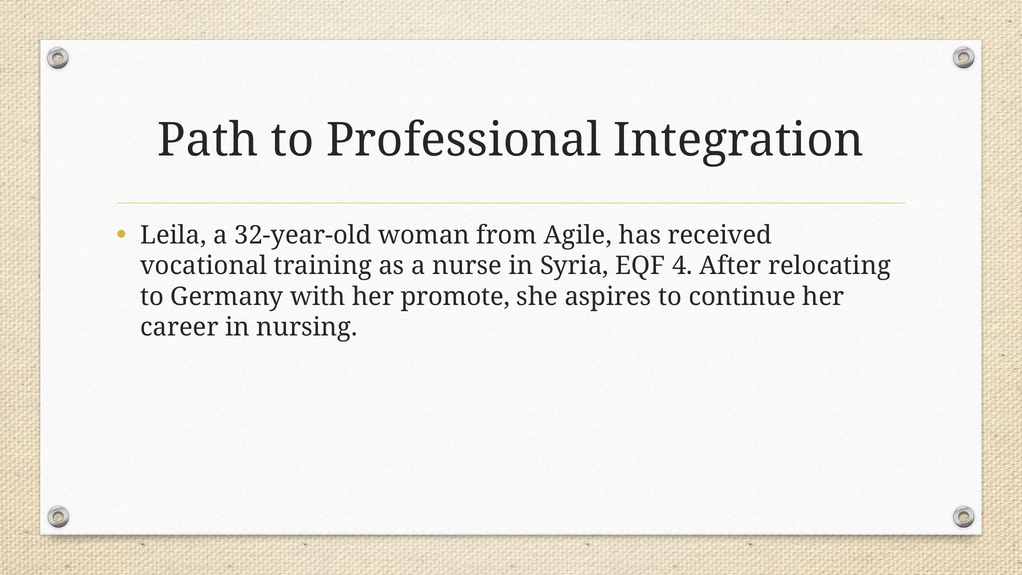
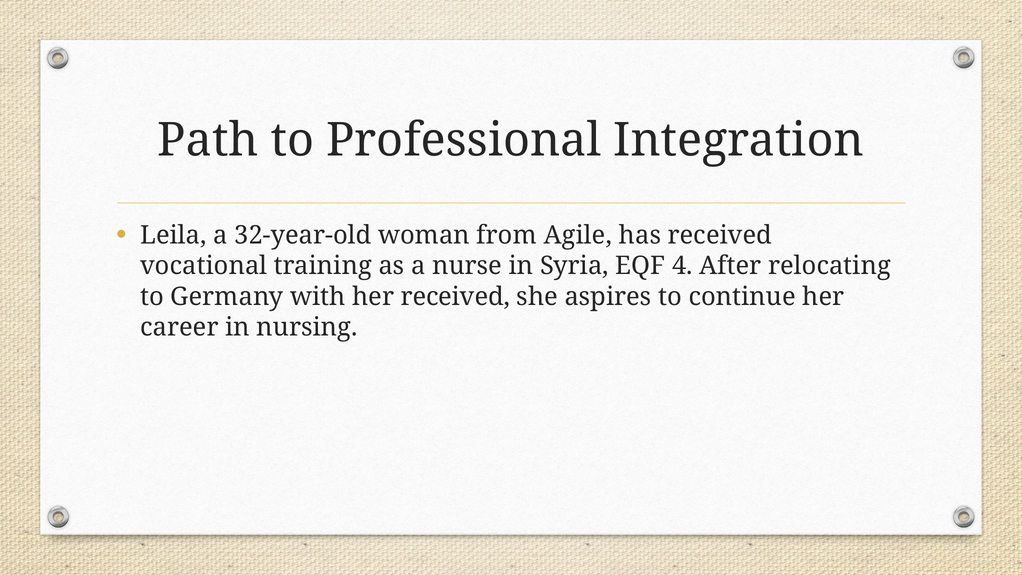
her promote: promote -> received (455, 297)
